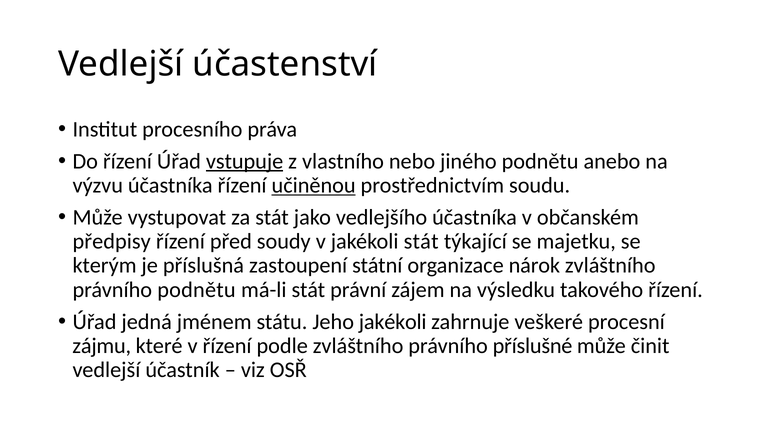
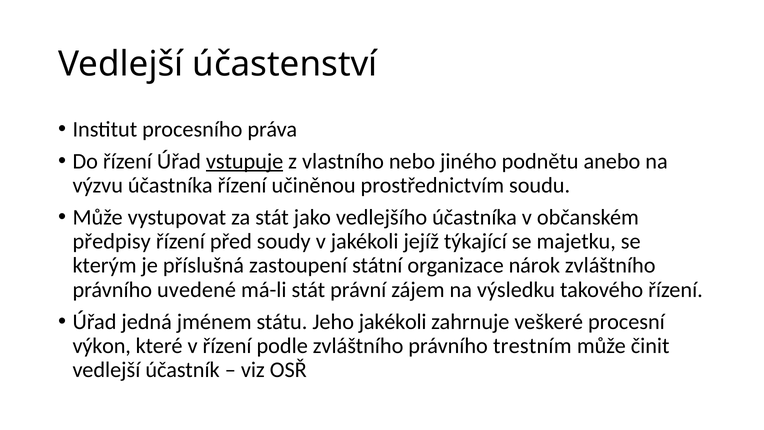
učiněnou underline: present -> none (314, 185)
jakékoli stát: stát -> jejíž (421, 241)
právního podnětu: podnětu -> uvedené (197, 290)
zájmu: zájmu -> výkon (102, 346)
příslušné: příslušné -> trestním (532, 346)
